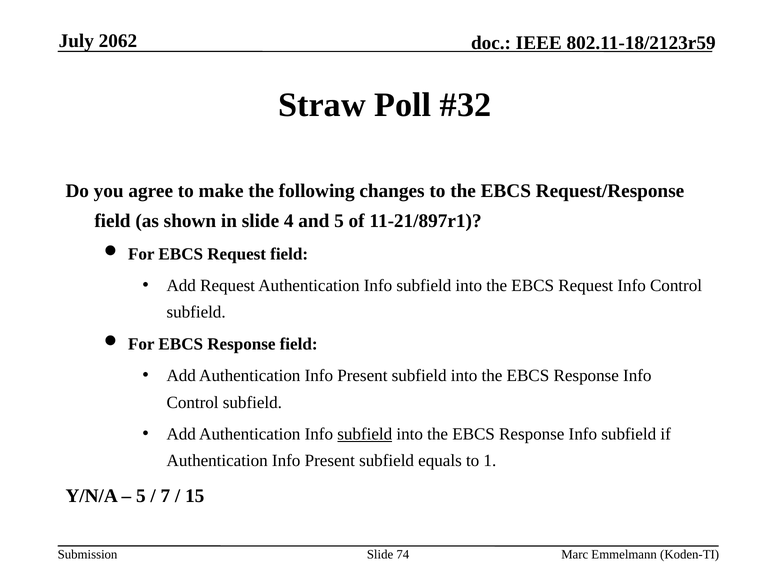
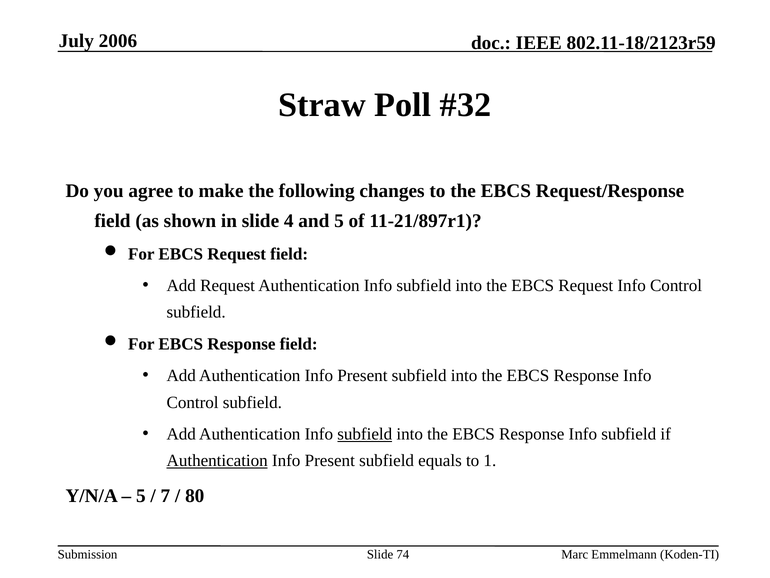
2062: 2062 -> 2006 (118, 41)
Authentication underline: none -> present (217, 460)
15: 15 -> 80 (195, 496)
